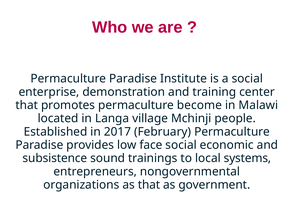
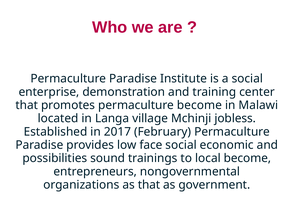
people: people -> jobless (235, 118)
subsistence: subsistence -> possibilities (55, 158)
local systems: systems -> become (247, 158)
